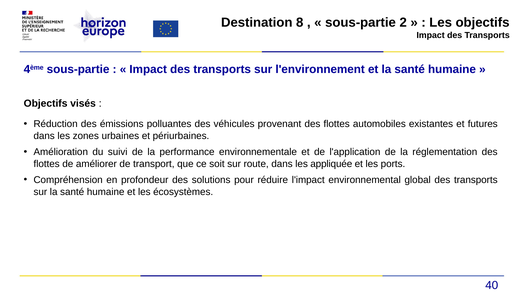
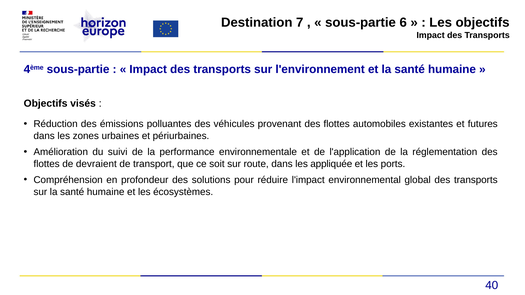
8: 8 -> 7 (300, 23)
2: 2 -> 6 (403, 23)
améliorer: améliorer -> devraient (96, 164)
